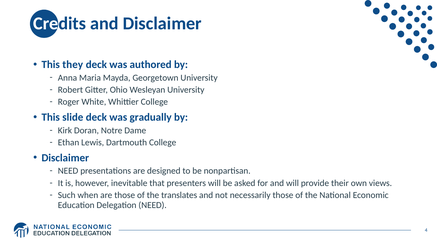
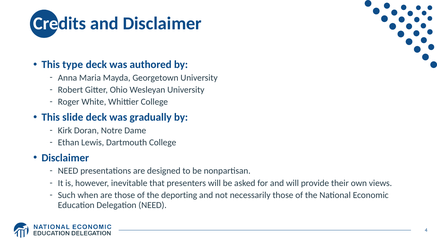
they: they -> type (73, 65)
translates: translates -> deporting (179, 195)
